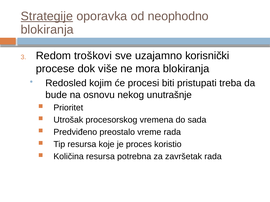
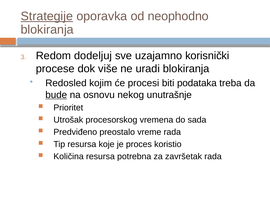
troškovi: troškovi -> dodeljuj (93, 56)
mora: mora -> uradi (148, 69)
pristupati: pristupati -> podataka (197, 83)
bude underline: none -> present (56, 95)
